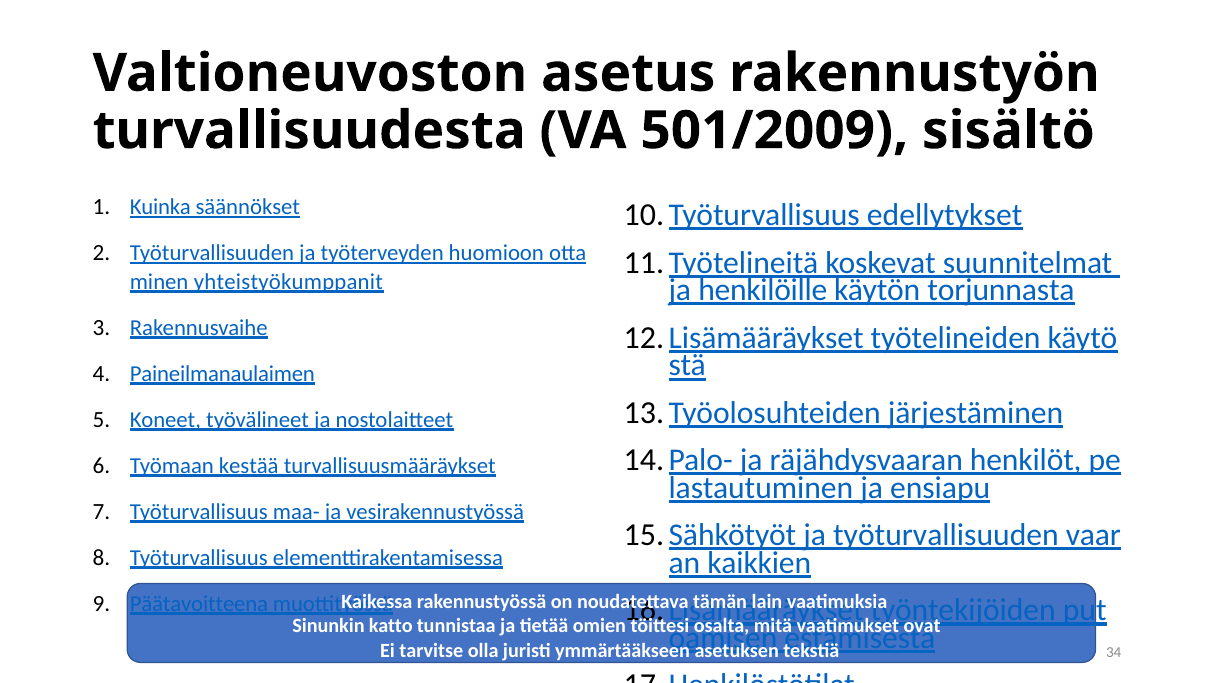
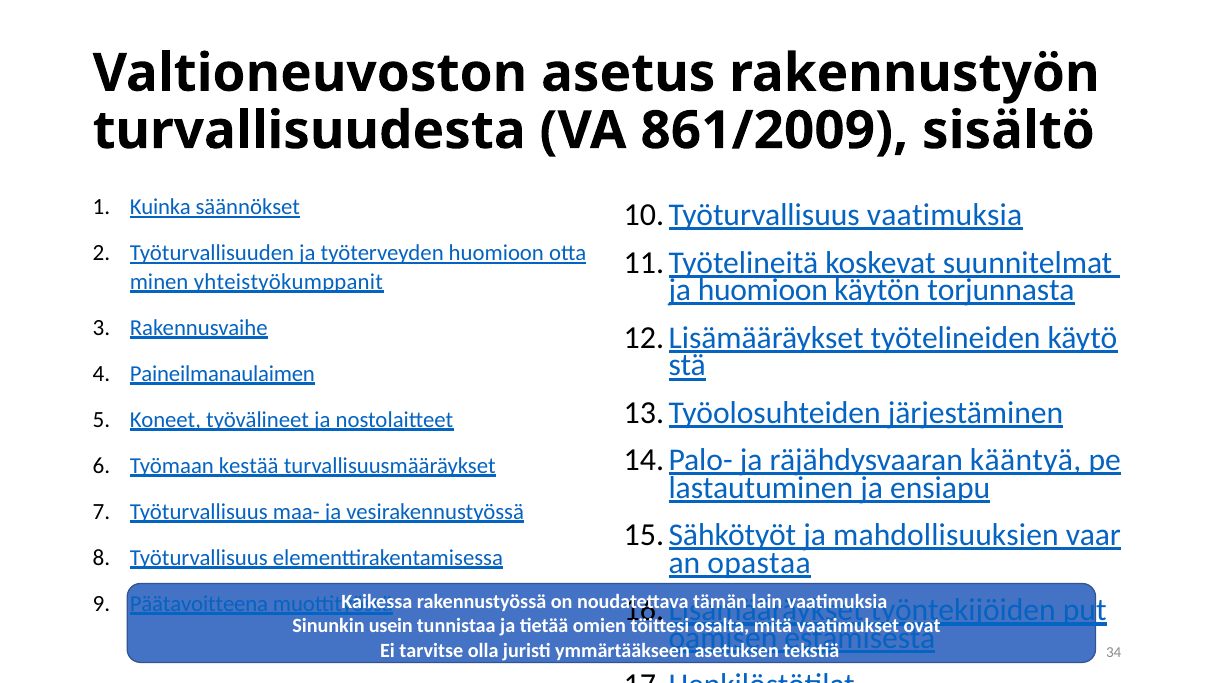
501/2009: 501/2009 -> 861/2009 (774, 131)
edellytykset: edellytykset -> vaatimuksia (945, 215)
ja henkilöille: henkilöille -> huomioon (763, 290)
henkilöt: henkilöt -> kääntyä (1026, 460)
ja työturvallisuuden: työturvallisuuden -> mahdollisuuksien (946, 535)
kaikkien: kaikkien -> opastaa (759, 563)
katto: katto -> usein (391, 626)
